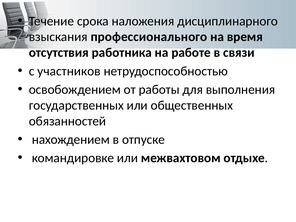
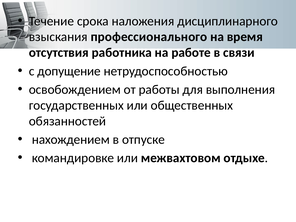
участников: участников -> допущение (69, 71)
